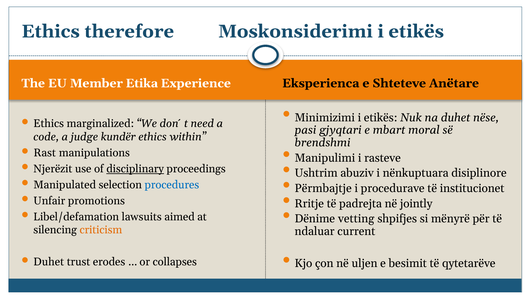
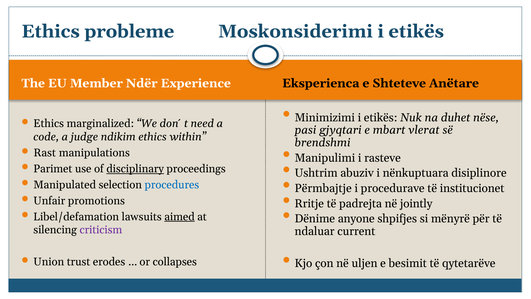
therefore: therefore -> probleme (129, 31)
Etika: Etika -> Ndër (142, 83)
moral: moral -> vlerat (424, 130)
kundër: kundër -> ndikim (118, 137)
Njerëzit: Njerëzit -> Parimet (53, 169)
aimed underline: none -> present (179, 216)
vetting: vetting -> anyone (356, 219)
criticism colour: orange -> purple (101, 230)
Duhet: Duhet -> Union (49, 262)
